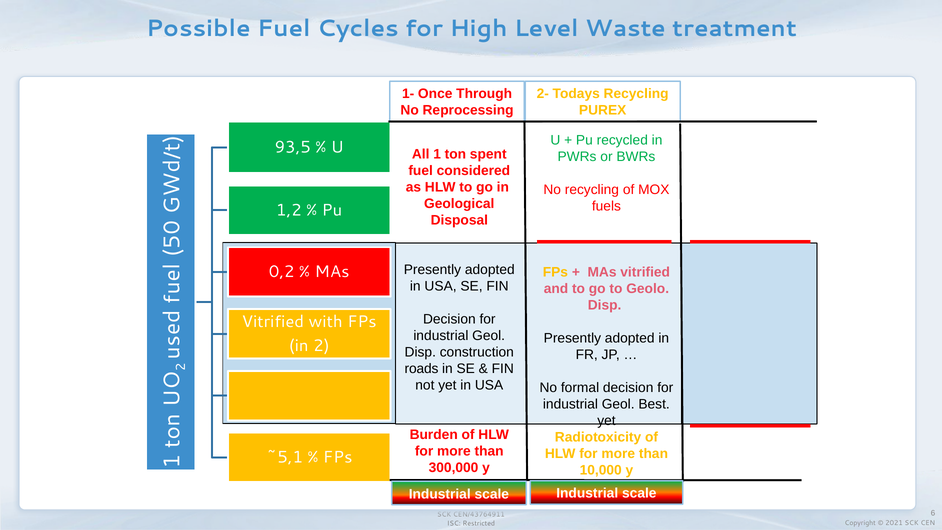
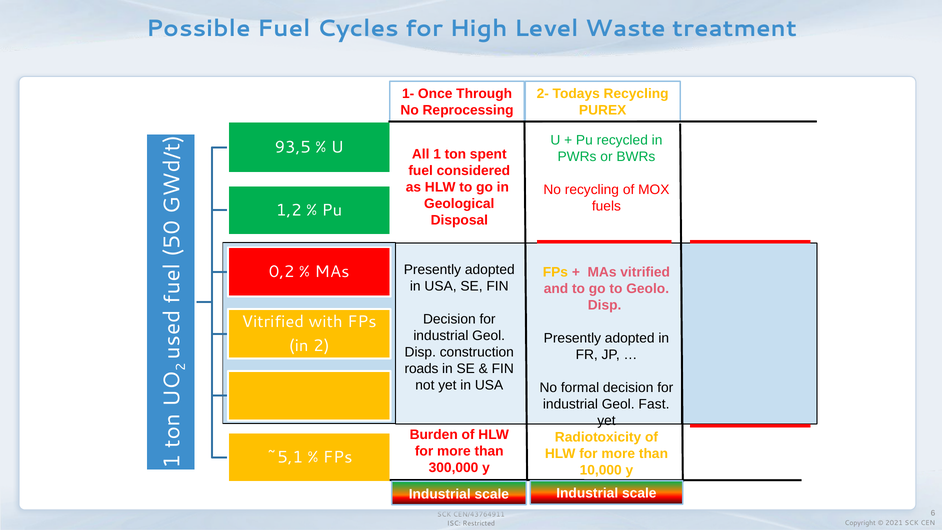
Best: Best -> Fast (654, 404)
